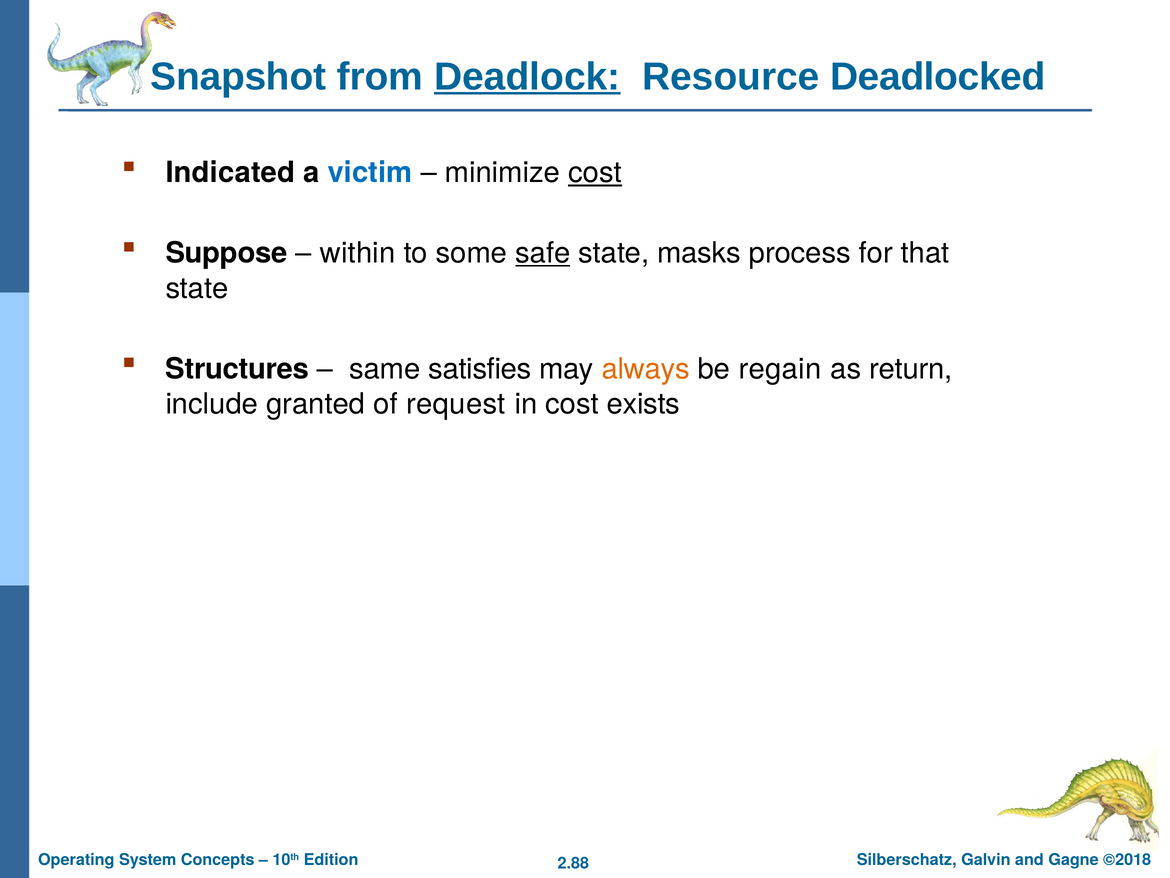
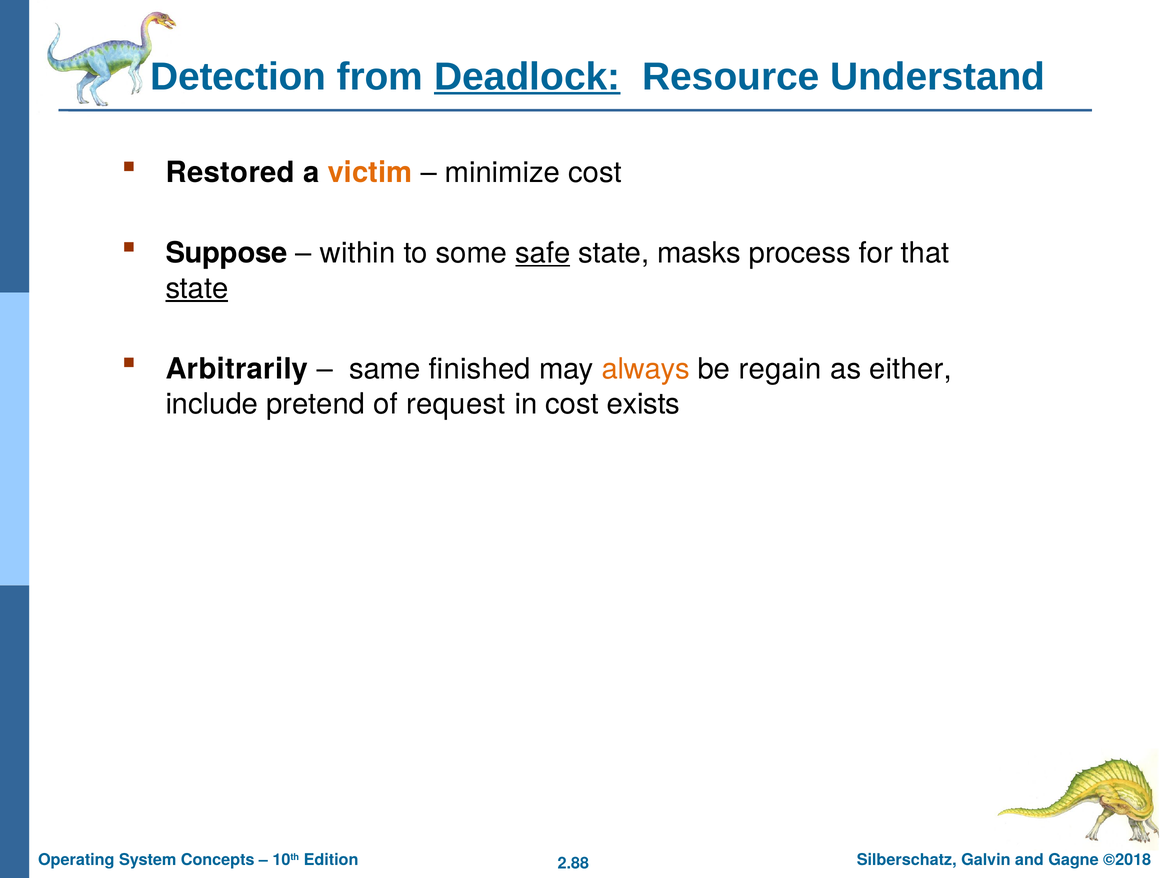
Snapshot: Snapshot -> Detection (238, 77)
Deadlocked: Deadlocked -> Understand (938, 77)
Indicated: Indicated -> Restored (230, 173)
victim colour: blue -> orange (370, 173)
cost underline: present -> none (595, 173)
state underline: none -> present (197, 288)
Structures: Structures -> Arbitrarily (237, 369)
satisfies: satisfies -> finished (480, 369)
return: return -> either (911, 369)
granted: granted -> pretend (316, 404)
